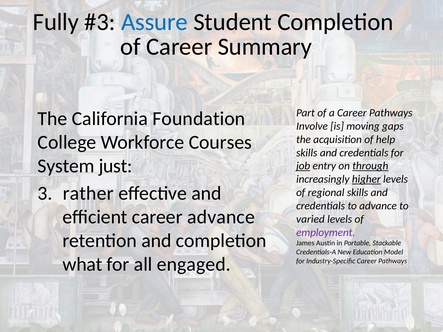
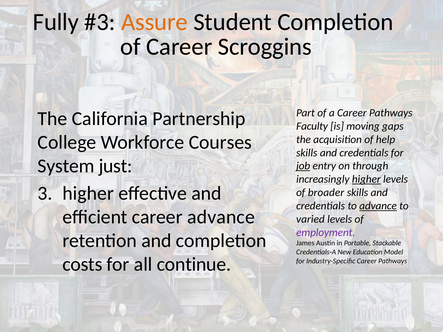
Assure colour: blue -> orange (154, 22)
Summary: Summary -> Scroggins (265, 47)
Foundation: Foundation -> Partnership (199, 119)
Involve: Involve -> Faculty (312, 126)
through underline: present -> none (370, 166)
3 rather: rather -> higher (88, 194)
regional: regional -> broader (326, 193)
advance underline: none -> present (378, 206)
what: what -> costs (82, 265)
engaged: engaged -> continue (194, 265)
